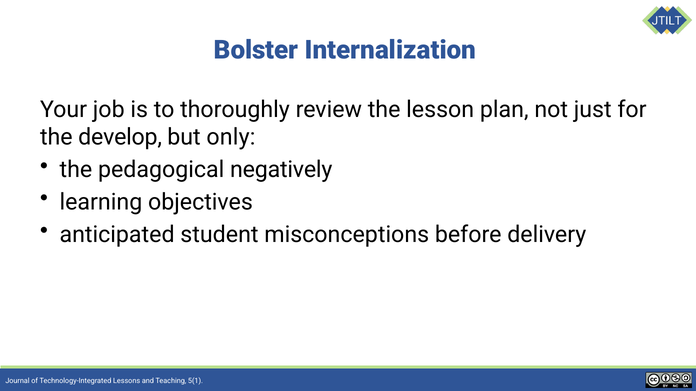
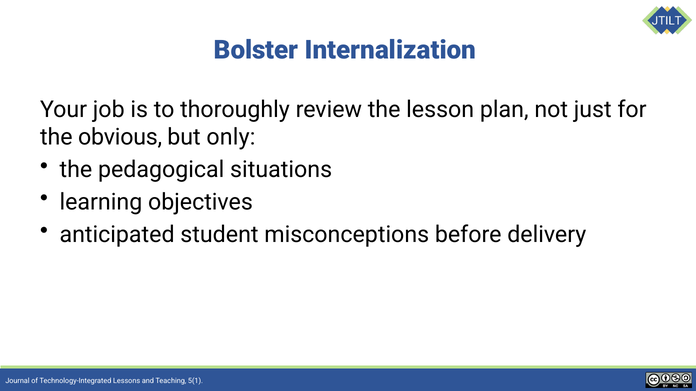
develop: develop -> obvious (120, 137)
negatively: negatively -> situations (281, 170)
